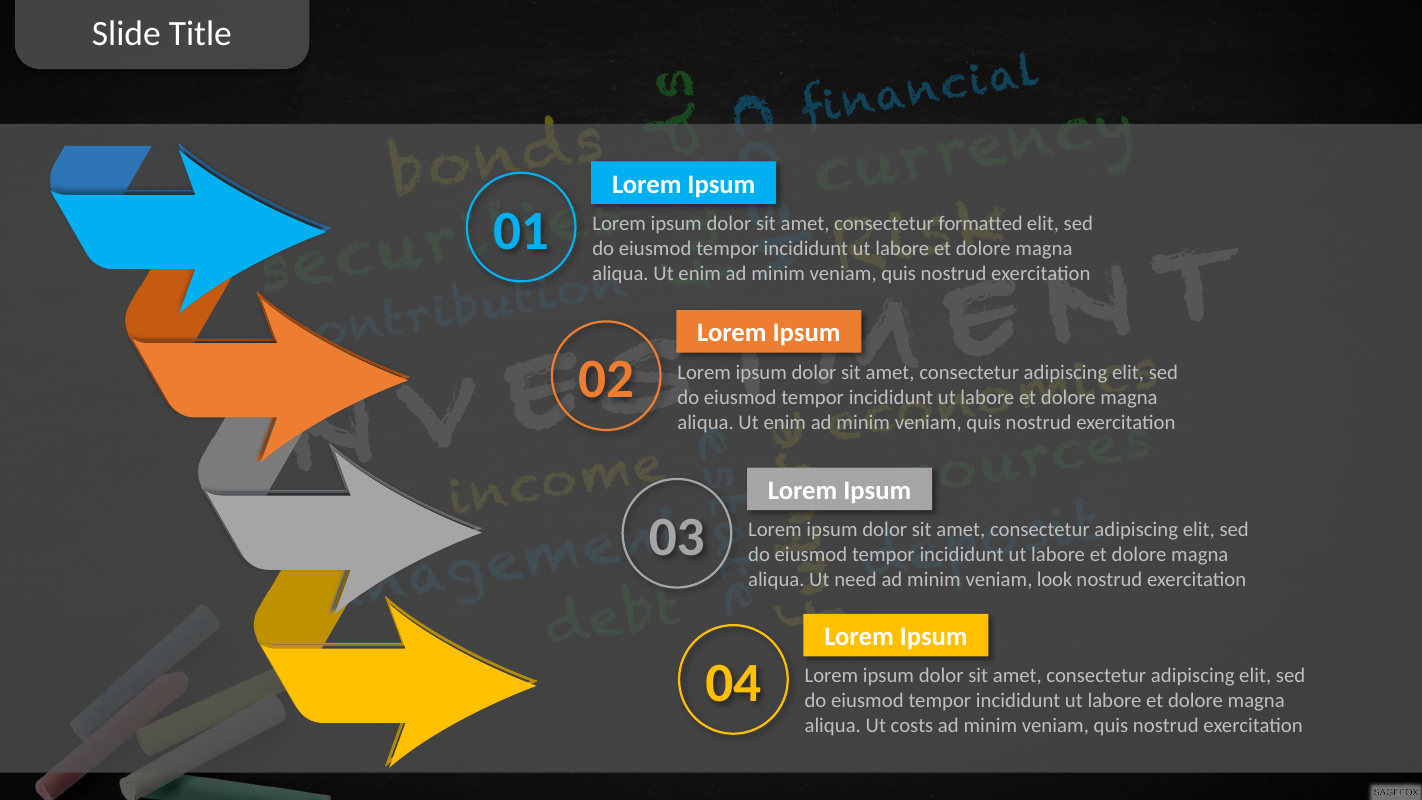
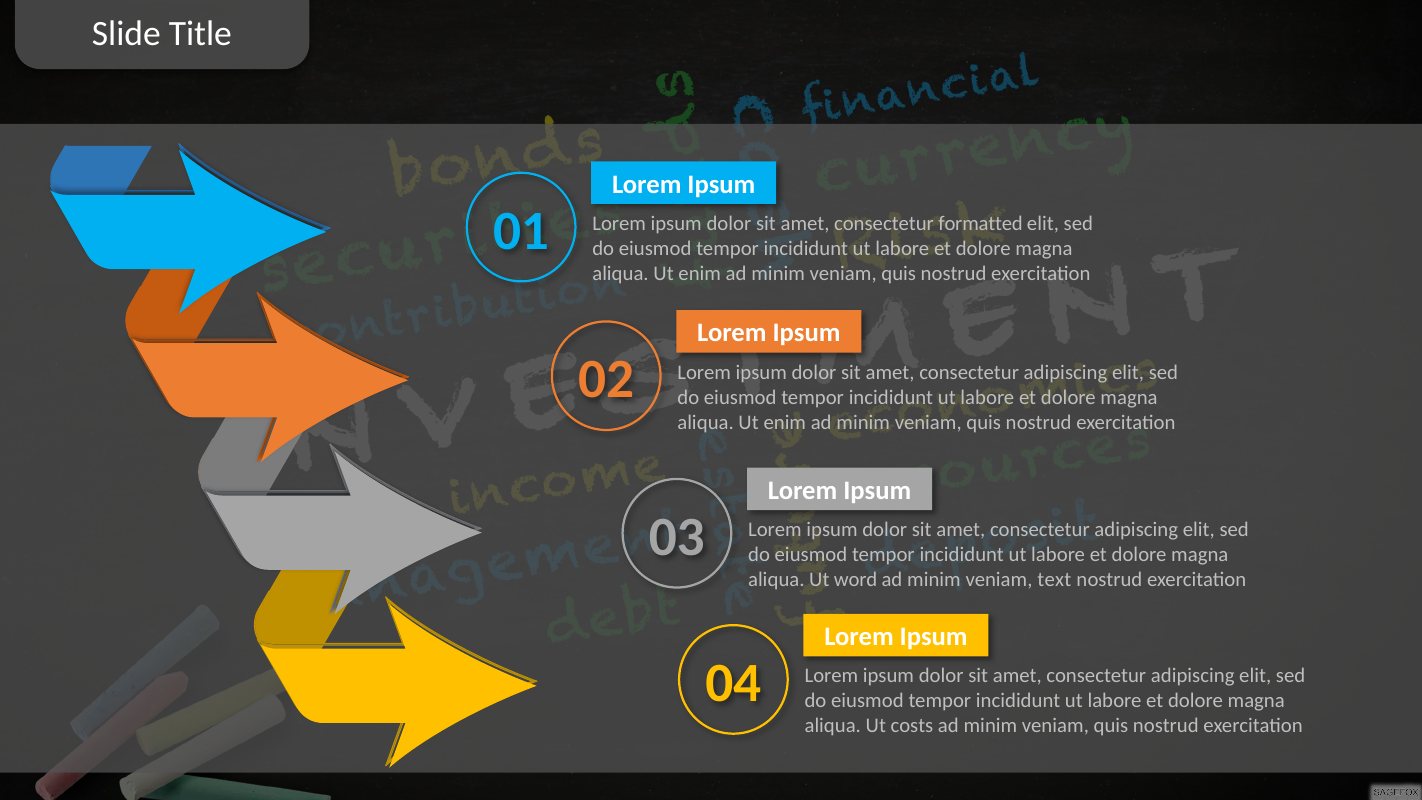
need: need -> word (856, 580)
look: look -> text (1054, 580)
